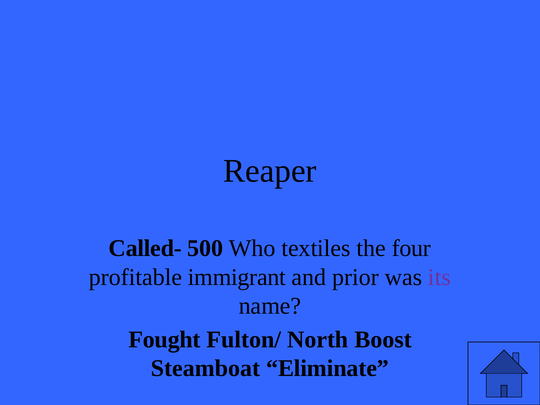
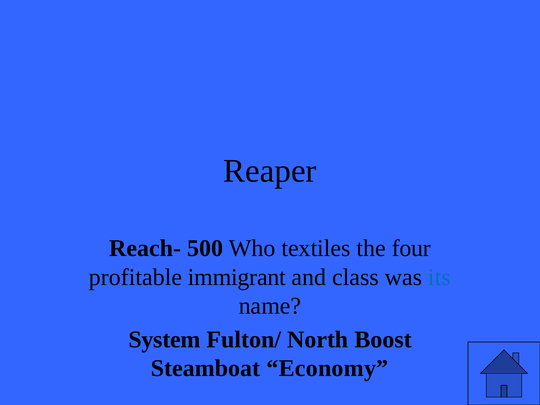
Called-: Called- -> Reach- (145, 248)
prior: prior -> class (355, 277)
its colour: purple -> blue (439, 277)
Fought: Fought -> System (165, 340)
Eliminate: Eliminate -> Economy (327, 368)
